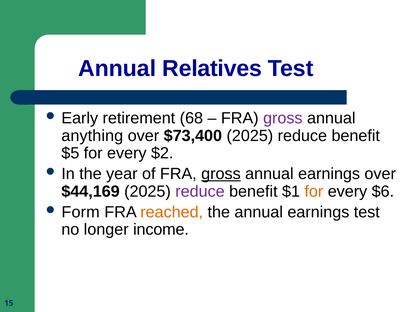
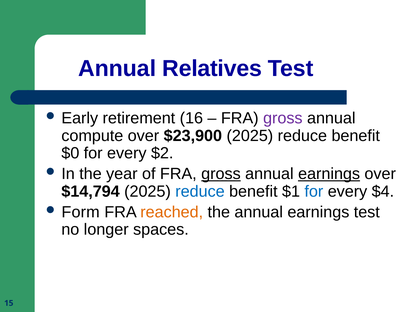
68: 68 -> 16 (191, 118)
anything: anything -> compute (92, 136)
$73,400: $73,400 -> $23,900 (193, 136)
$5: $5 -> $0 (70, 153)
earnings underline: none -> present (329, 174)
$44,169: $44,169 -> $14,794 (91, 191)
reduce colour: purple -> blue (200, 191)
for colour: orange -> blue (314, 191)
$6: $6 -> $4 (383, 191)
income: income -> spaces (161, 230)
